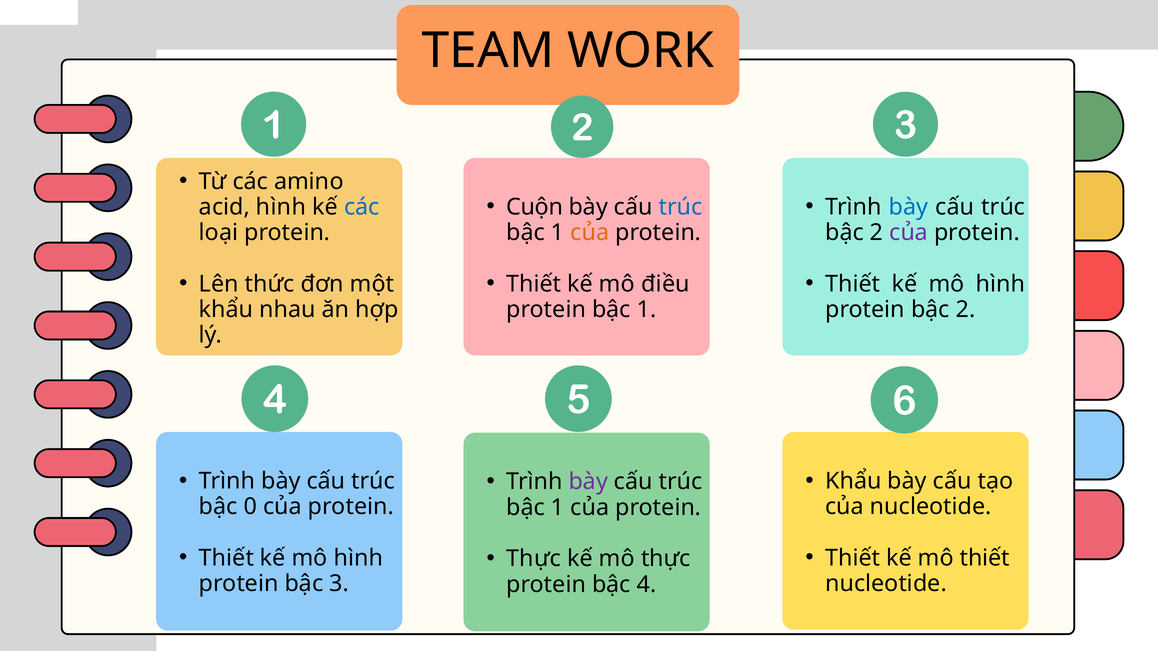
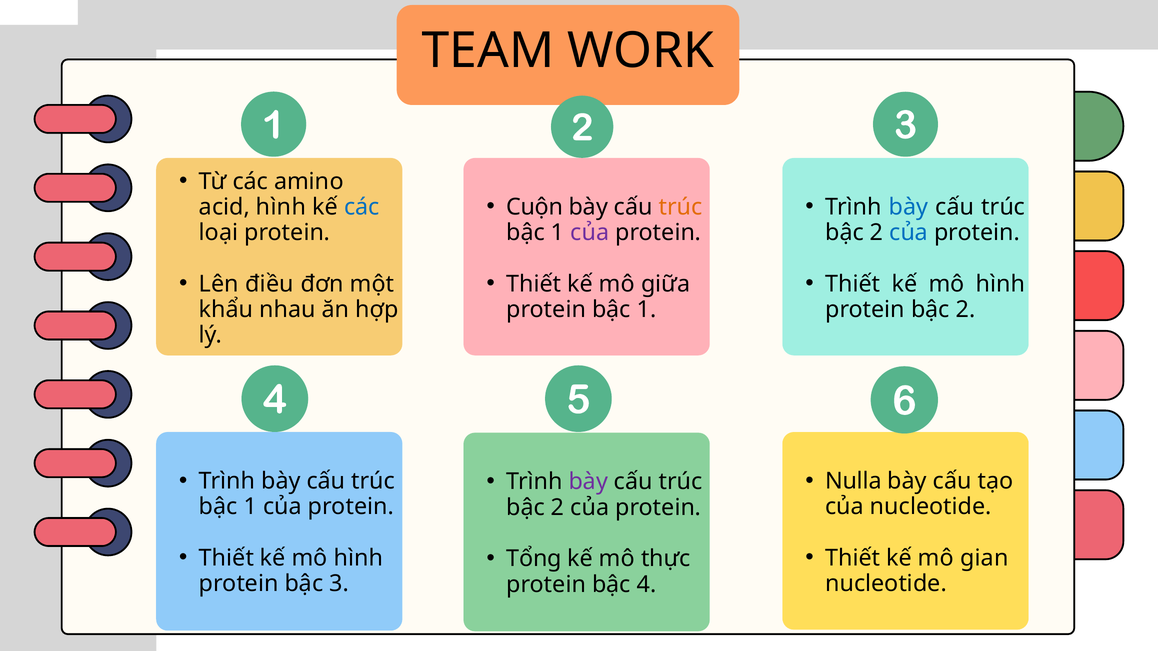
trúc colour: blue -> orange (681, 207)
của colour: orange -> purple (590, 233)
của colour: purple -> blue (909, 233)
thức: thức -> điều (270, 284)
điều: điều -> giữa (666, 284)
Khẩu: Khẩu -> Nulla (853, 481)
0: 0 -> 1 (250, 507)
1: 1 -> 2 (558, 508)
mô thiết: thiết -> gian (984, 558)
Thực: Thực -> Tổng (534, 559)
